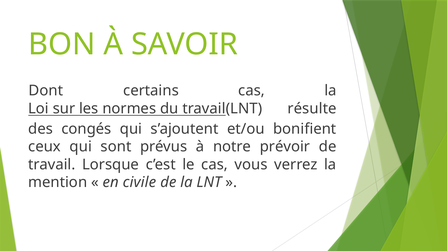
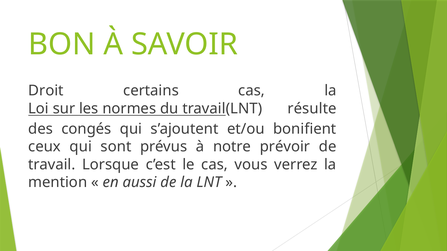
Dont: Dont -> Droit (46, 91)
civile: civile -> aussi (139, 183)
